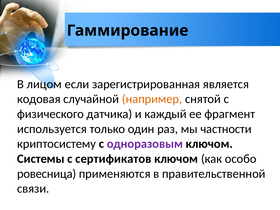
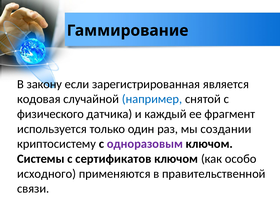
лицом: лицом -> закону (44, 84)
например colour: orange -> blue (152, 99)
частности: частности -> создании (226, 129)
ровесница: ровесница -> исходного (47, 174)
